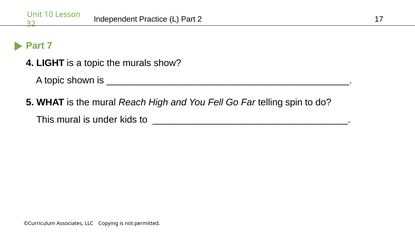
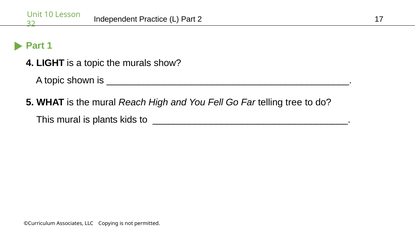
7: 7 -> 1 (50, 46)
spin: spin -> tree (294, 103)
under: under -> plants (105, 120)
